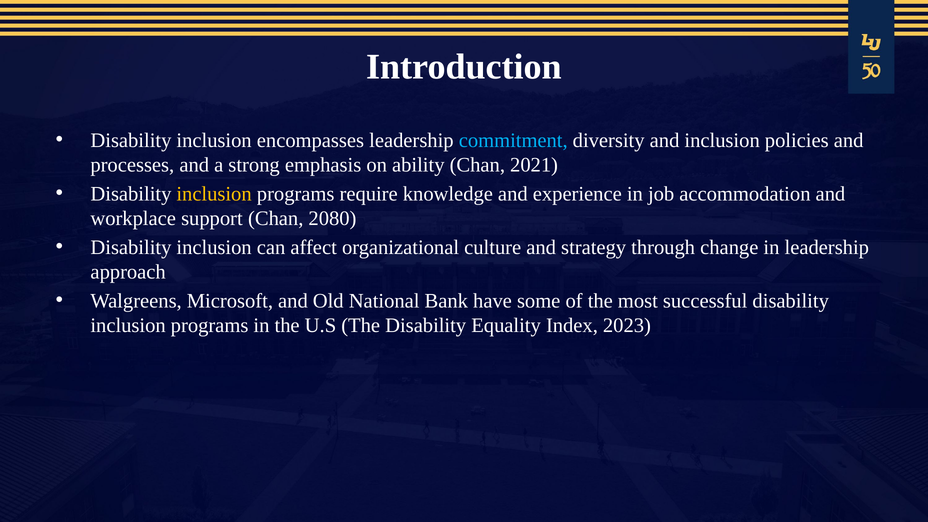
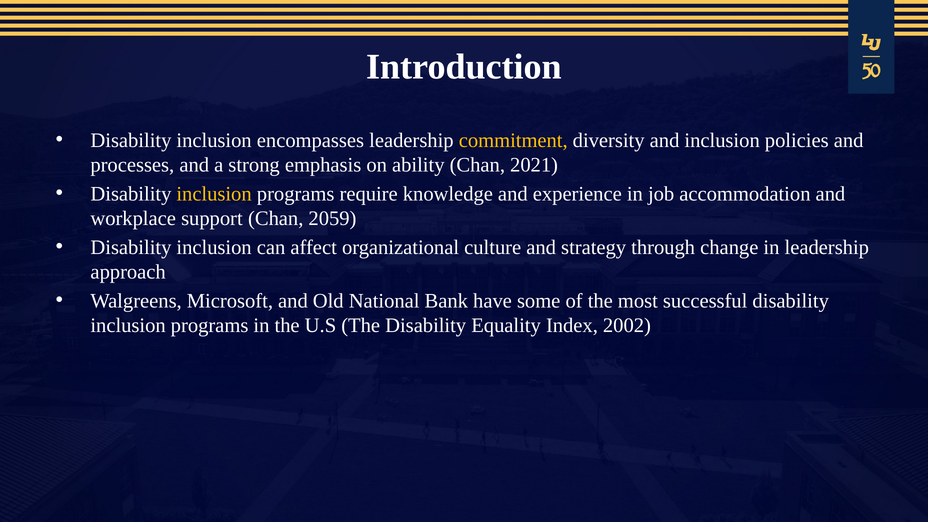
commitment colour: light blue -> yellow (513, 140)
2080: 2080 -> 2059 (332, 218)
2023: 2023 -> 2002 (627, 325)
